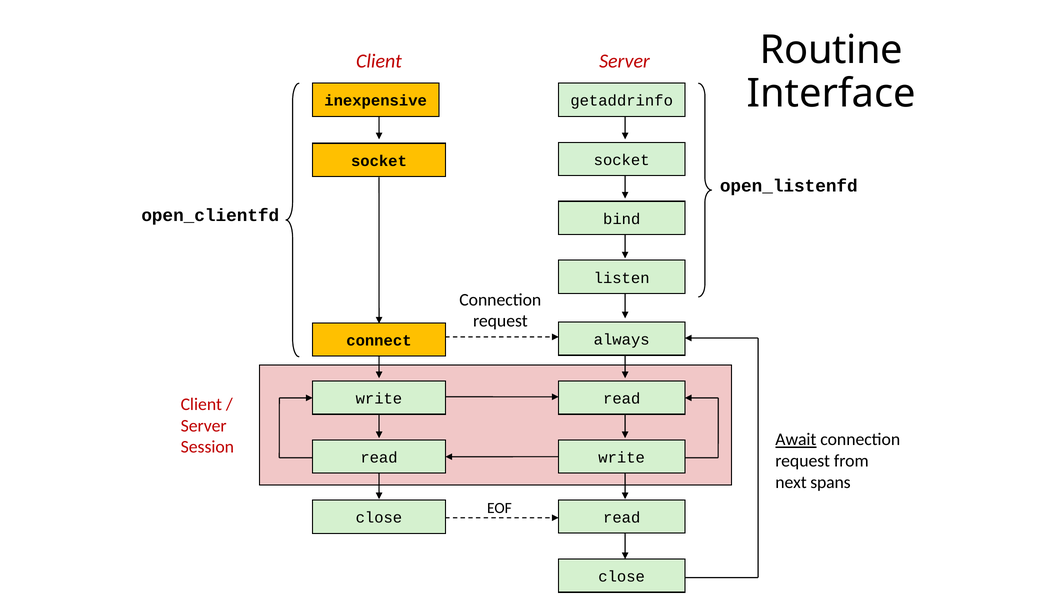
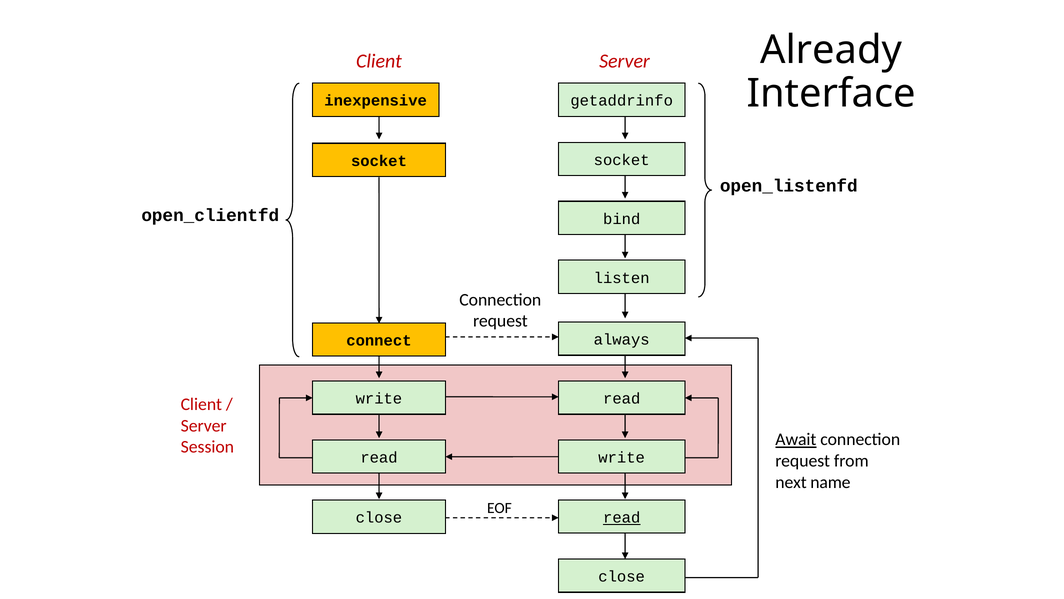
Routine: Routine -> Already (831, 50)
spans: spans -> name (830, 482)
read underline: none -> present (622, 517)
